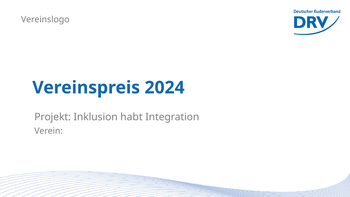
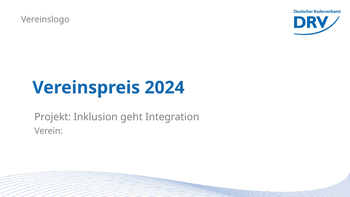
habt: habt -> geht (131, 117)
